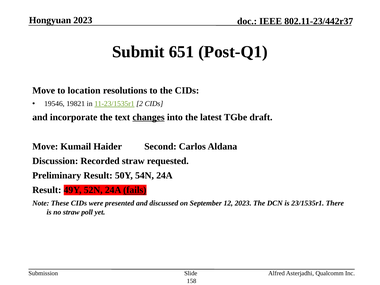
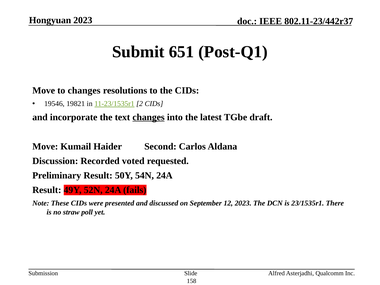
to location: location -> changes (84, 91)
Recorded straw: straw -> voted (133, 161)
fails underline: present -> none (135, 190)
